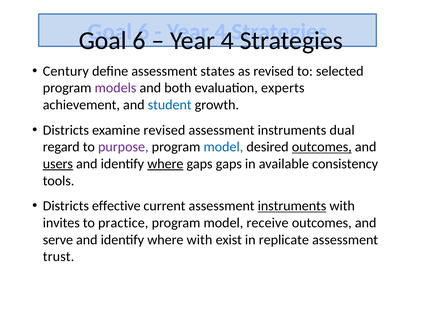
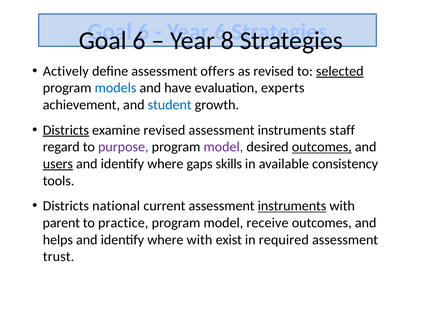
4: 4 -> 6 (220, 32)
4: 4 -> 8 (227, 41)
Century: Century -> Actively (66, 71)
states: states -> offers (218, 71)
selected underline: none -> present (340, 71)
models colour: purple -> blue (116, 88)
both: both -> have (178, 88)
Districts underline: none -> present (66, 130)
dual: dual -> staff (342, 130)
model colour: blue -> purple (223, 147)
where underline: present -> none (165, 164)
gaps gaps: gaps -> skills (229, 164)
effective: effective -> national (116, 206)
invites: invites -> parent (61, 223)
serve: serve -> helps (58, 240)
replicate: replicate -> required (284, 240)
